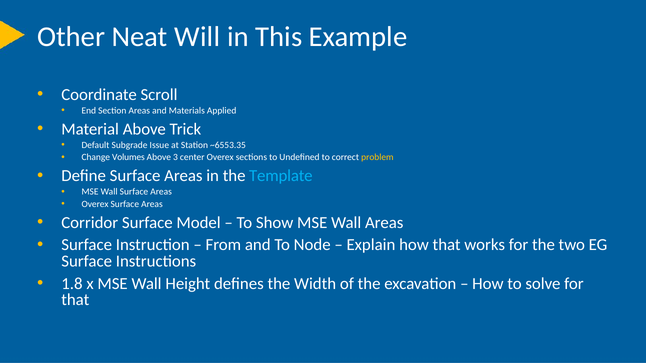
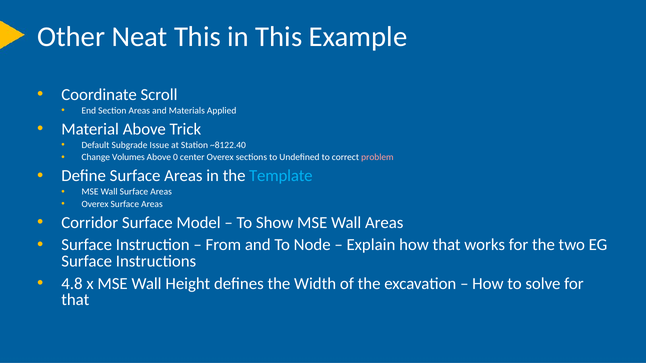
Neat Will: Will -> This (197, 37)
~6553.35: ~6553.35 -> ~8122.40 (228, 145)
3: 3 -> 0 (175, 158)
problem colour: yellow -> pink (377, 158)
1.8: 1.8 -> 4.8 (72, 284)
